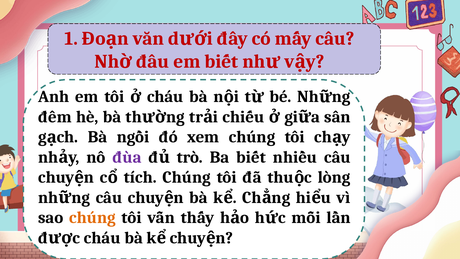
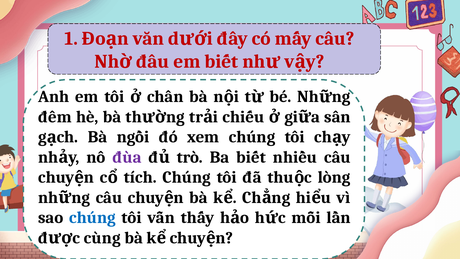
tôi cháu: cháu -> chân (165, 97)
chúng colour: orange -> blue (92, 217)
cháu: cháu -> cùng (102, 238)
